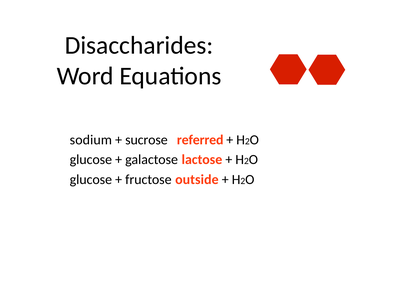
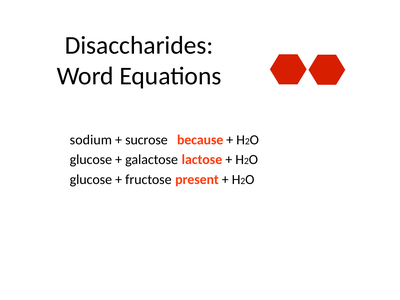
referred: referred -> because (200, 140)
outside: outside -> present (197, 179)
